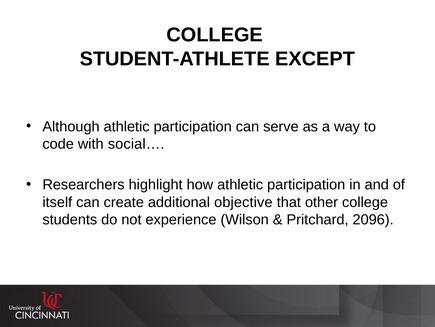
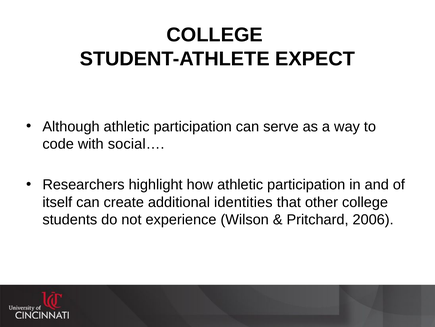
EXCEPT: EXCEPT -> EXPECT (315, 59)
objective: objective -> identities (243, 202)
2096: 2096 -> 2006 (373, 219)
